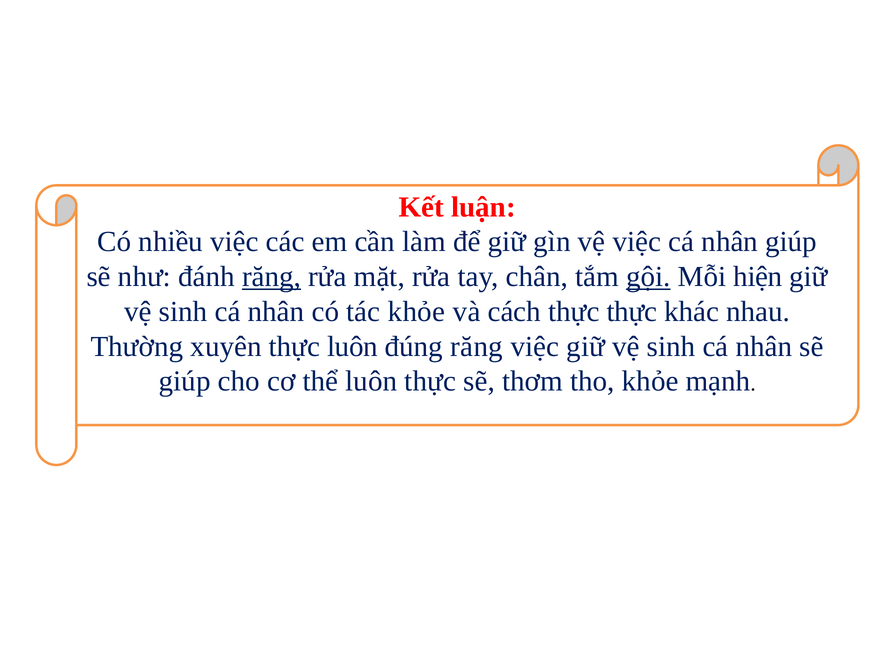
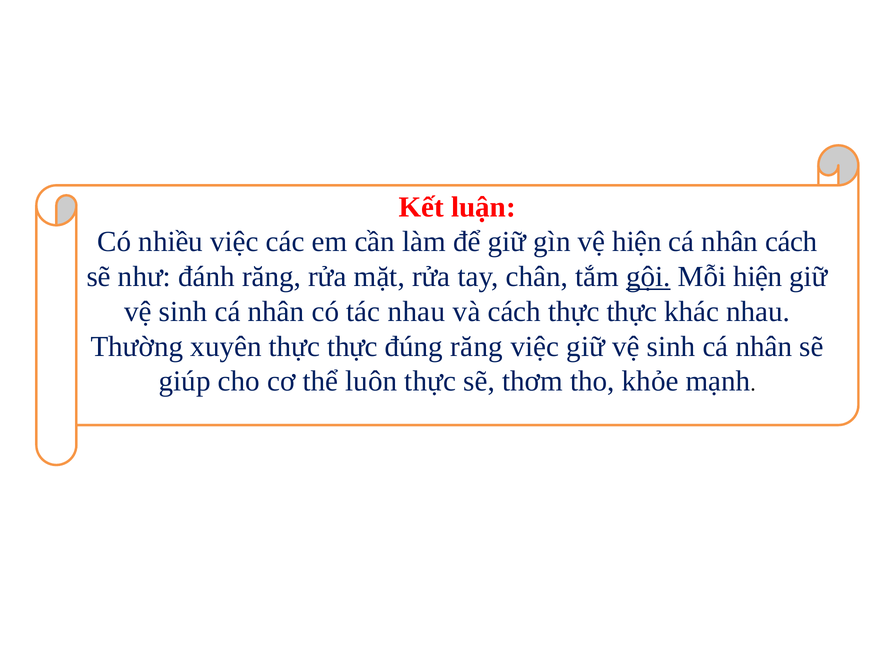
vệ việc: việc -> hiện (637, 242)
nhân giúp: giúp -> cách (791, 242)
răng underline: present -> none (272, 277)
tác khỏe: khỏe -> nhau (416, 312)
xuyên thực luôn: luôn -> thực (353, 347)
